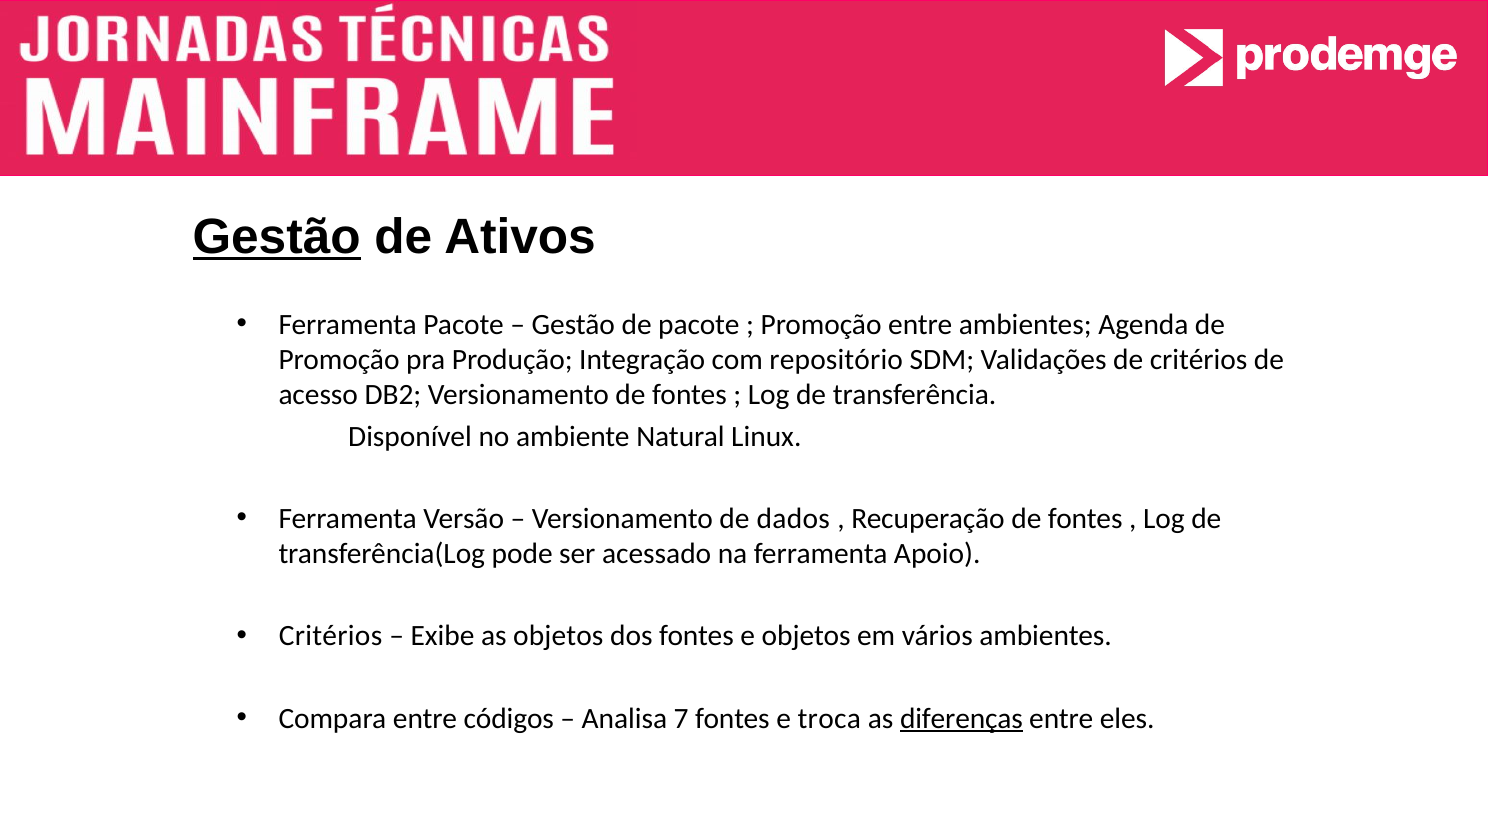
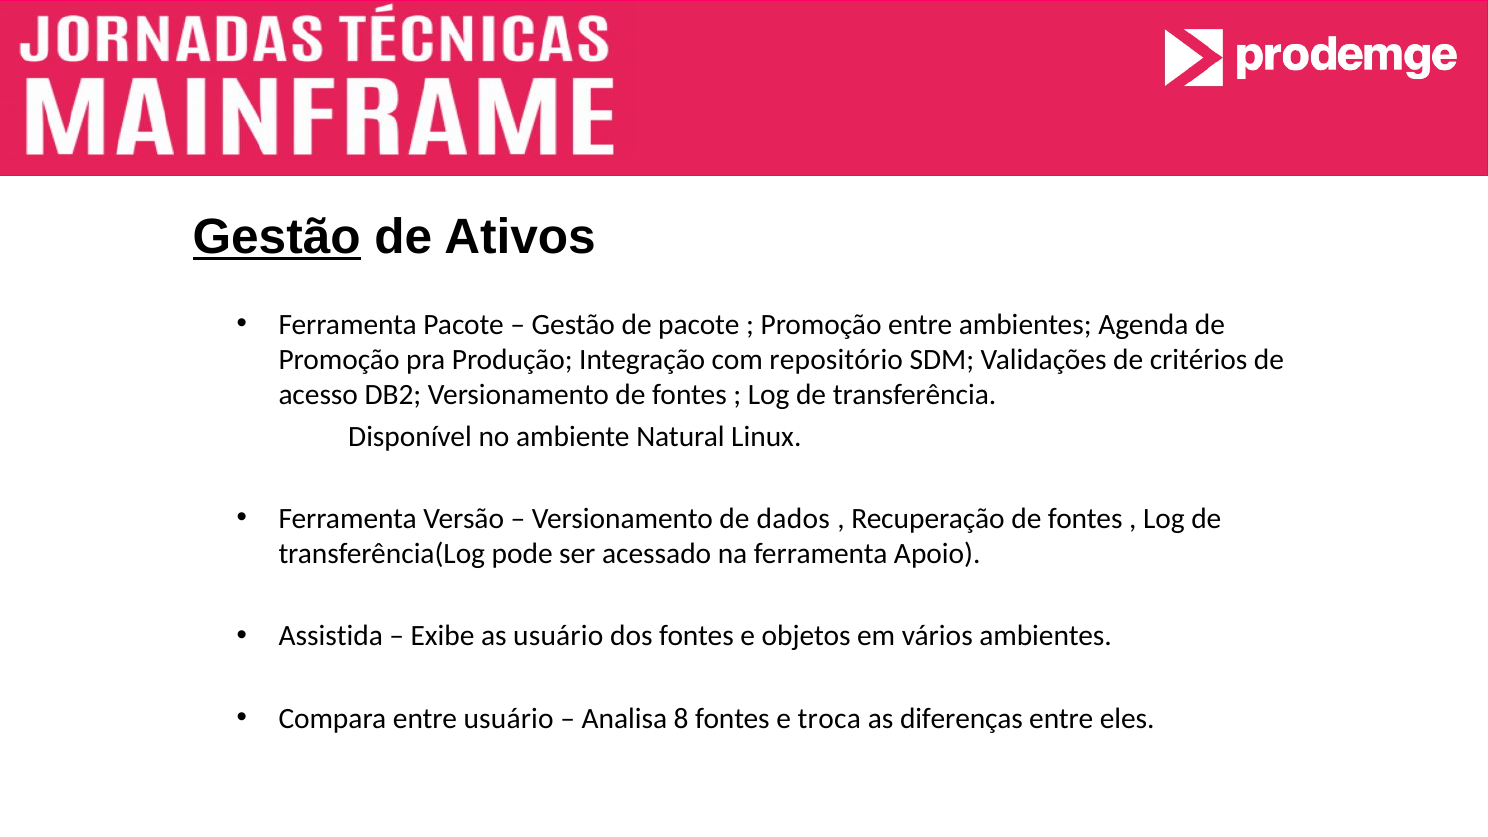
Critérios: Critérios -> Assistida (331, 636)
as objetos: objetos -> usuário (558, 636)
entre códigos: códigos -> usuário (509, 719)
7: 7 -> 8 (681, 719)
diferenças underline: present -> none (961, 719)
